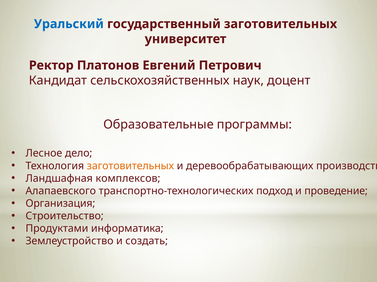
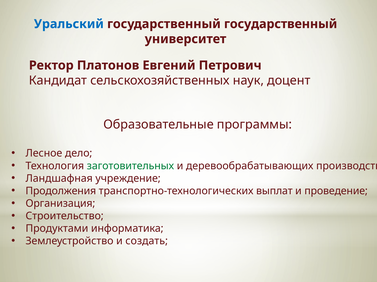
государственный заготовительных: заготовительных -> государственный (281, 24)
заготовительных colour: orange -> green (130, 166)
комплексов: комплексов -> учреждение (128, 179)
Алапаевского: Алапаевского -> Продолжения (61, 191)
подход: подход -> выплат (274, 191)
